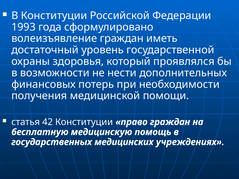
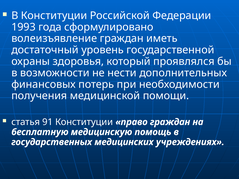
42: 42 -> 91 (48, 122)
